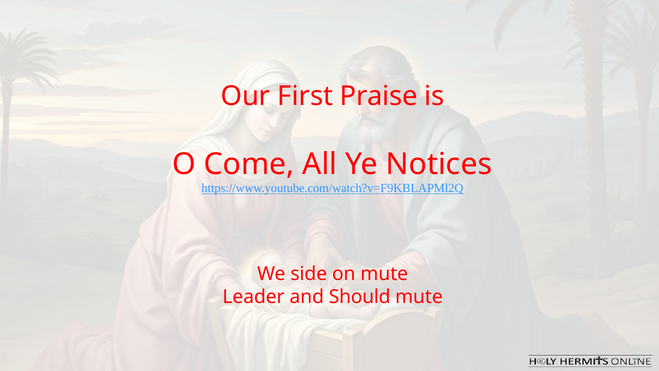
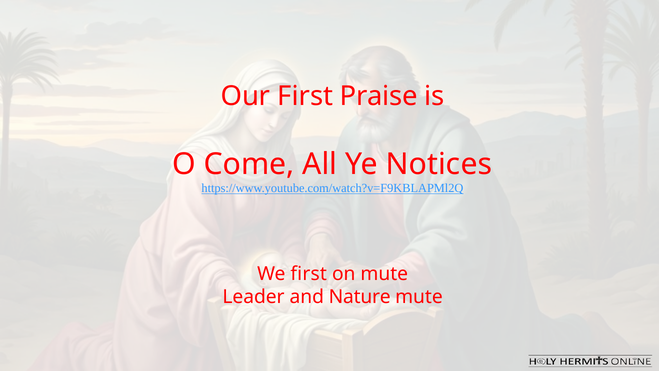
We side: side -> first (309, 274)
Should: Should -> Nature (360, 297)
